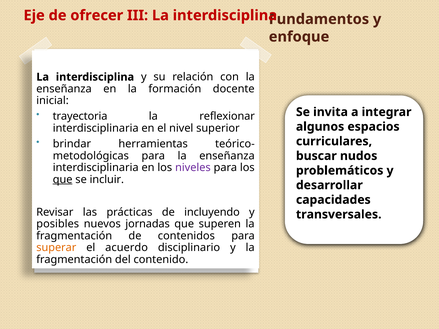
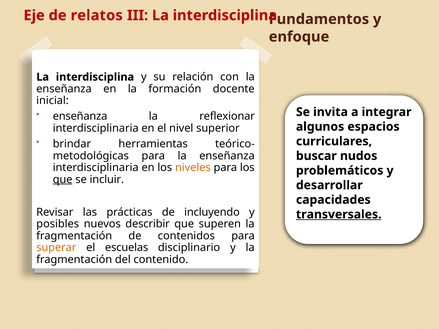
ofrecer: ofrecer -> relatos (97, 15)
trayectoria: trayectoria -> enseñanza (80, 116)
niveles colour: purple -> orange (193, 168)
transversales underline: none -> present (339, 215)
jornadas: jornadas -> describir (148, 224)
acuerdo: acuerdo -> escuelas (127, 248)
